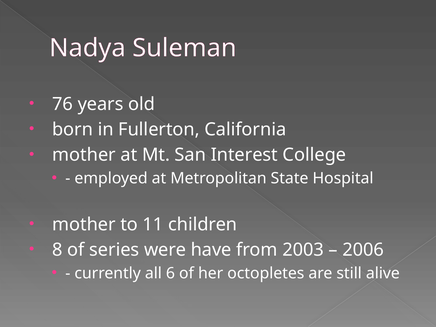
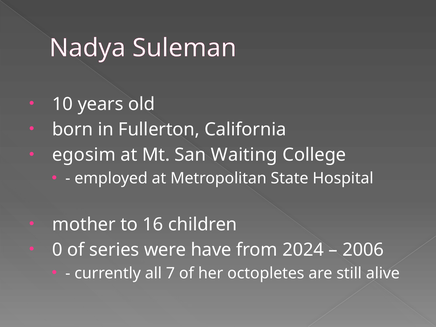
76: 76 -> 10 (63, 104)
mother: mother -> egosim (84, 155)
Interest: Interest -> Waiting (244, 155)
11: 11 -> 16 (153, 224)
8: 8 -> 0 (57, 250)
2003: 2003 -> 2024 (303, 250)
6: 6 -> 7 (170, 273)
